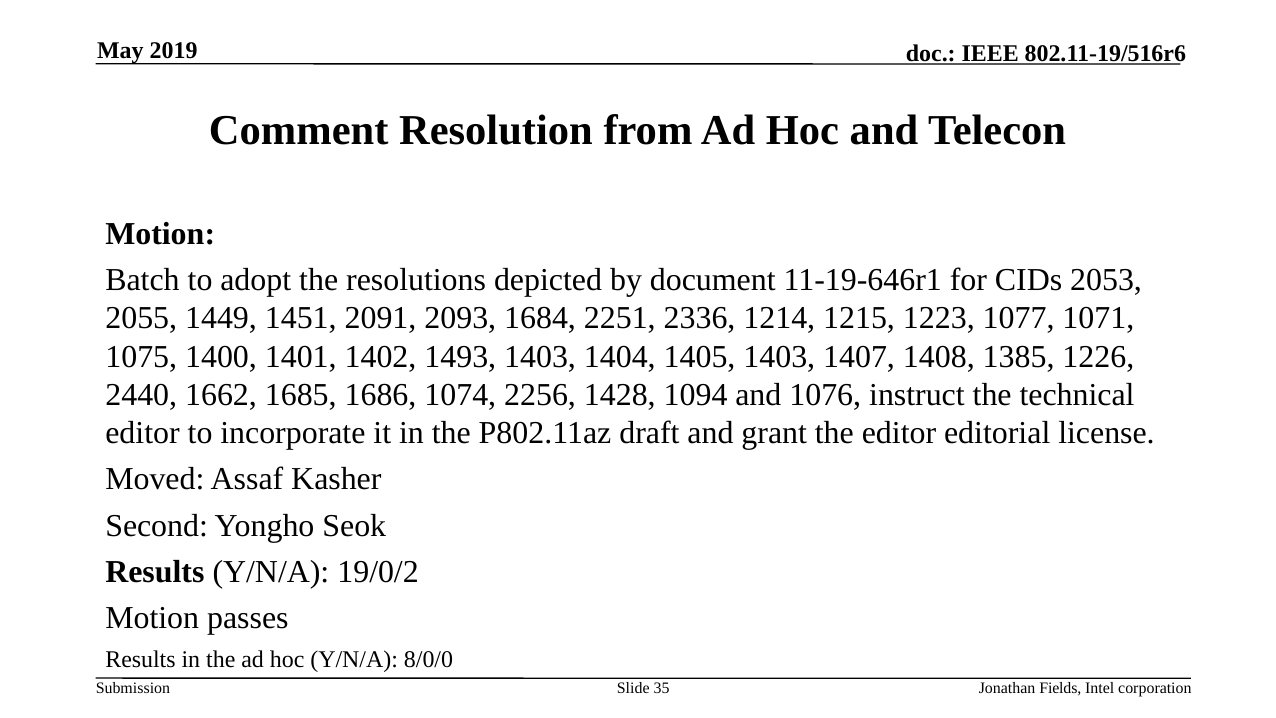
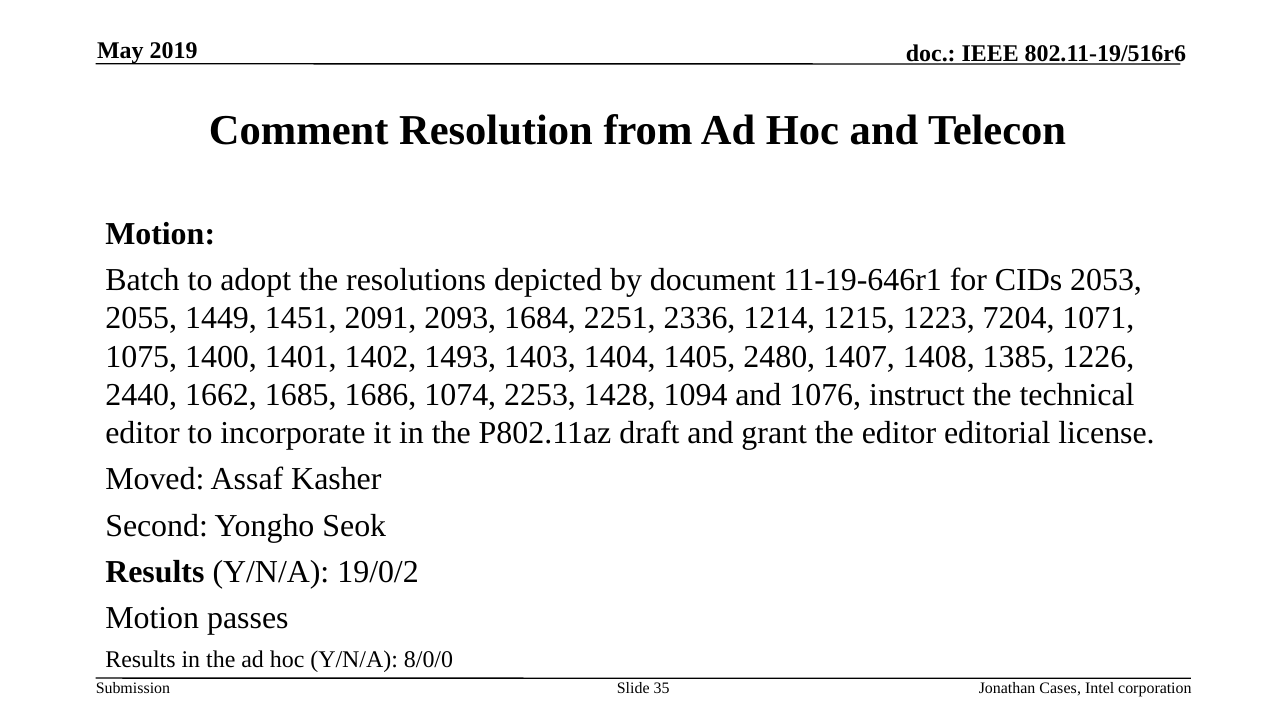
1077: 1077 -> 7204 (1019, 318)
1405 1403: 1403 -> 2480 (779, 356)
2256: 2256 -> 2253 (540, 395)
Fields: Fields -> Cases (1060, 688)
